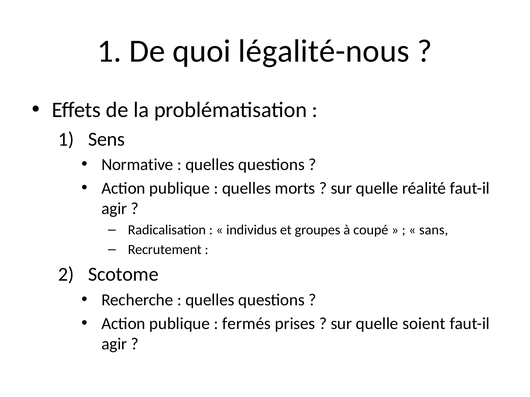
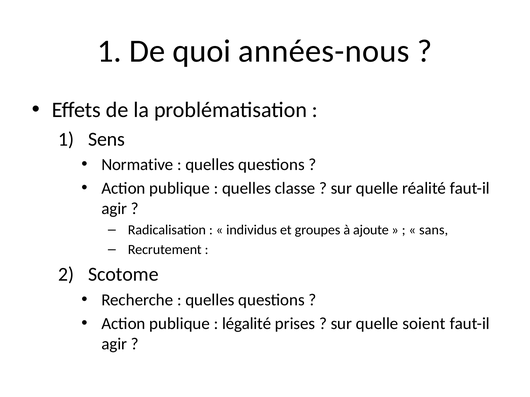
légalité-nous: légalité-nous -> années-nous (324, 51)
morts: morts -> classe (295, 189)
coupé: coupé -> ajoute (371, 230)
fermés: fermés -> légalité (247, 324)
